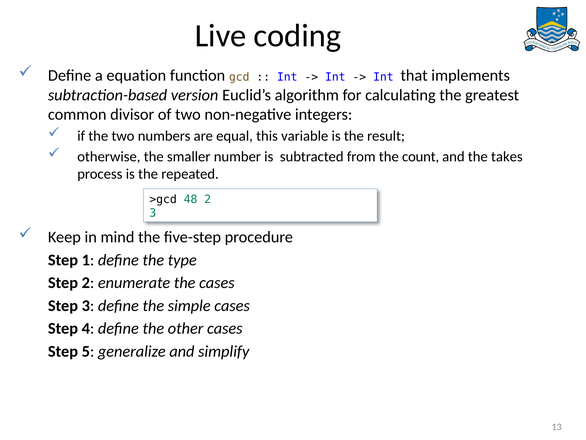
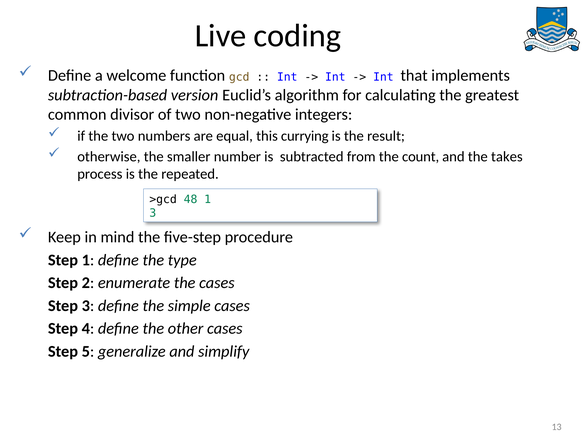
equation: equation -> welcome (136, 75)
variable: variable -> currying (305, 136)
48 2: 2 -> 1 (208, 199)
